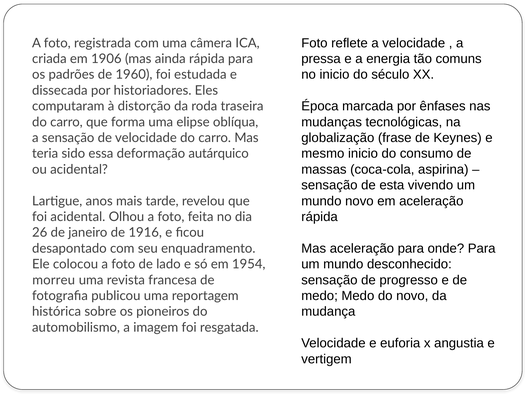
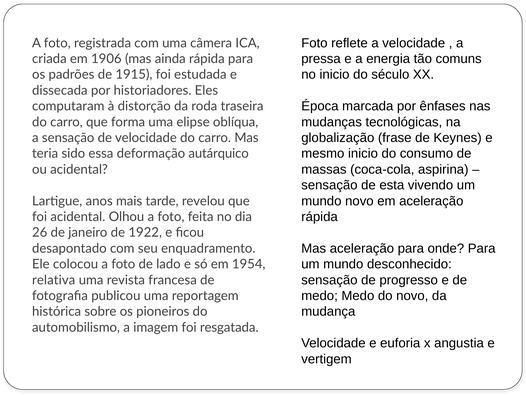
1960: 1960 -> 1915 (134, 74)
1916: 1916 -> 1922 (145, 232)
morreu: morreu -> relativa (54, 280)
